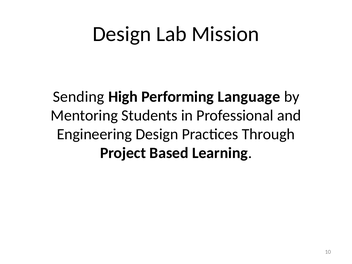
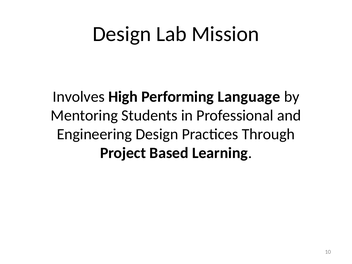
Sending: Sending -> Involves (79, 97)
